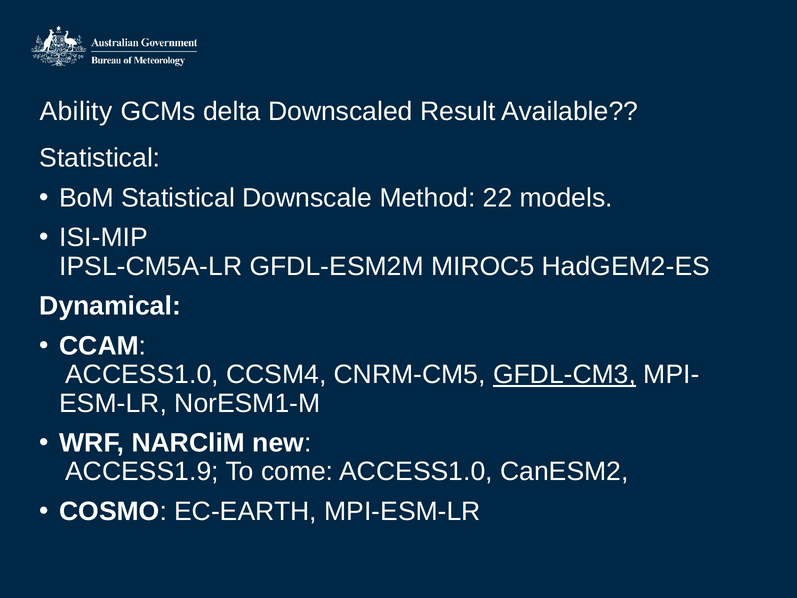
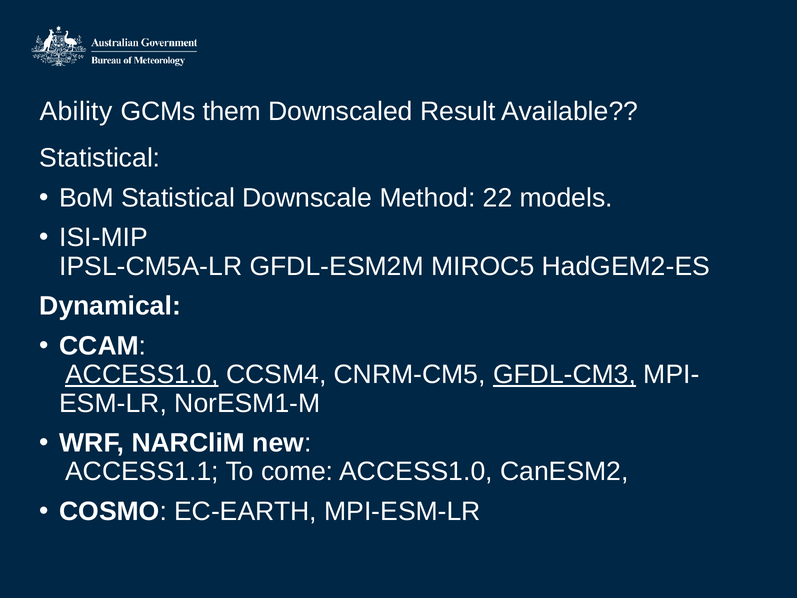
delta: delta -> them (232, 112)
ACCESS1.0 underline: none -> present (142, 374)
ACCESS1.9: ACCESS1.9 -> ACCESS1.1 (142, 472)
